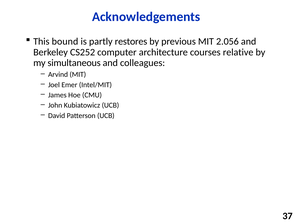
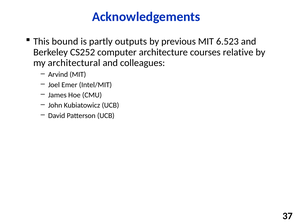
restores: restores -> outputs (131, 42)
2.056: 2.056 -> 6.523 (227, 42)
simultaneous: simultaneous -> architectural (74, 63)
